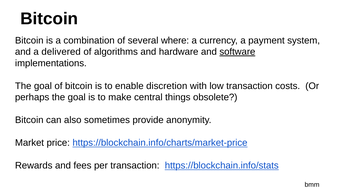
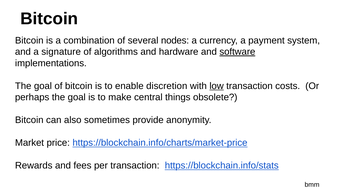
where: where -> nodes (175, 40)
delivered: delivered -> signature (61, 52)
low underline: none -> present (217, 86)
